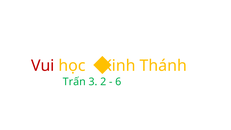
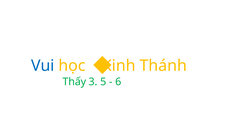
Vui colour: red -> blue (43, 66)
Trấn: Trấn -> Thấy (74, 82)
2: 2 -> 5 (103, 82)
